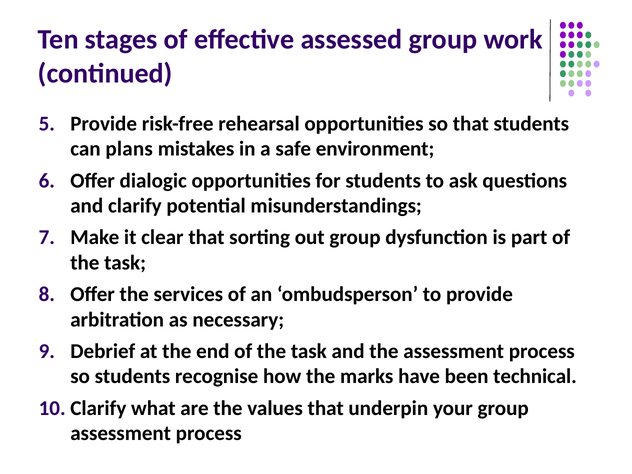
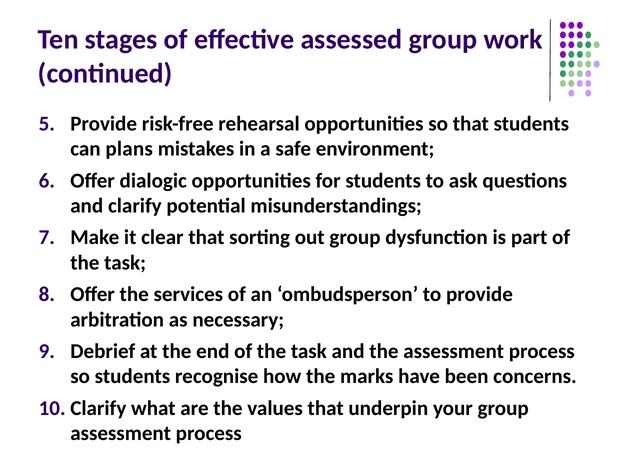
technical: technical -> concerns (535, 376)
